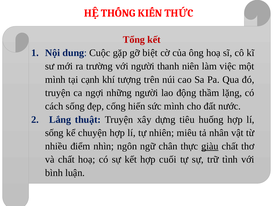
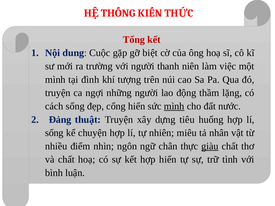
cạnh: cạnh -> đình (90, 80)
mình underline: none -> present (174, 106)
Lắng: Lắng -> Đảng (60, 120)
hợp cuối: cuối -> hiến (168, 160)
